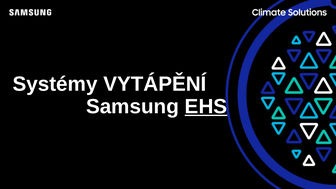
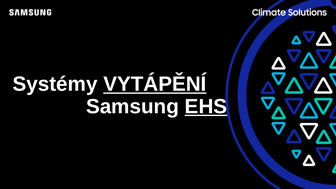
VYTÁPĚNÍ underline: none -> present (155, 84)
